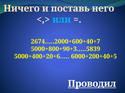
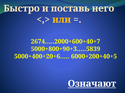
Ничего: Ничего -> Быстро (22, 8)
или colour: light blue -> yellow (62, 20)
Проводил: Проводил -> Означают (92, 84)
